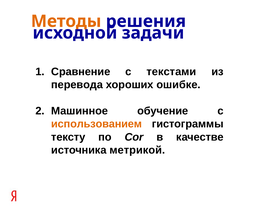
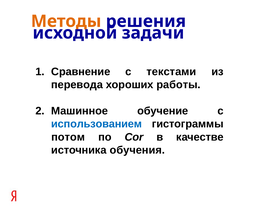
ошибке: ошибке -> работы (179, 85)
использованием colour: orange -> blue (97, 124)
тексту: тексту -> потом (68, 137)
метрикой: метрикой -> обучения (137, 150)
